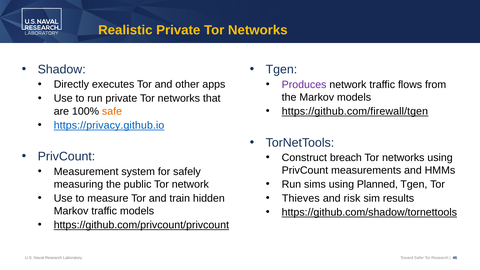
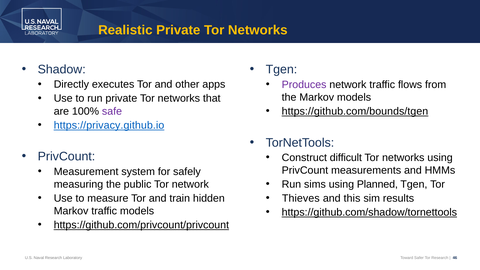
https://github.com/firewall/tgen: https://github.com/firewall/tgen -> https://github.com/bounds/tgen (355, 111)
safe colour: orange -> purple (112, 111)
breach: breach -> difficult (346, 158)
risk: risk -> this (352, 198)
